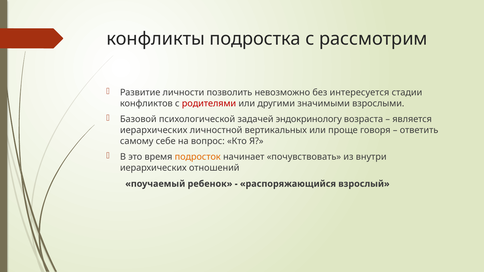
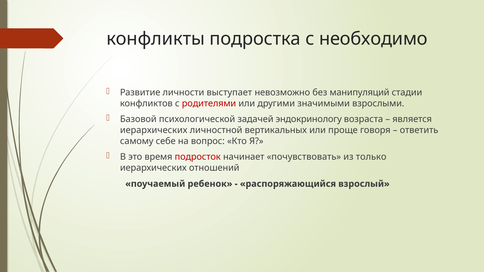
рассмотрим: рассмотрим -> необходимо (373, 39)
позволить: позволить -> выступает (229, 93)
интересуется: интересуется -> манипуляций (360, 93)
подросток colour: orange -> red (198, 157)
внутри: внутри -> только (371, 157)
